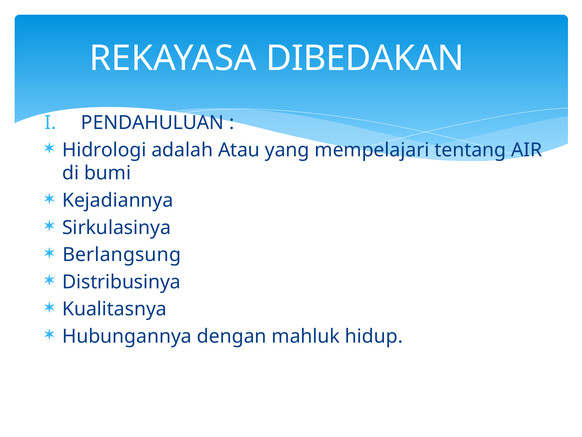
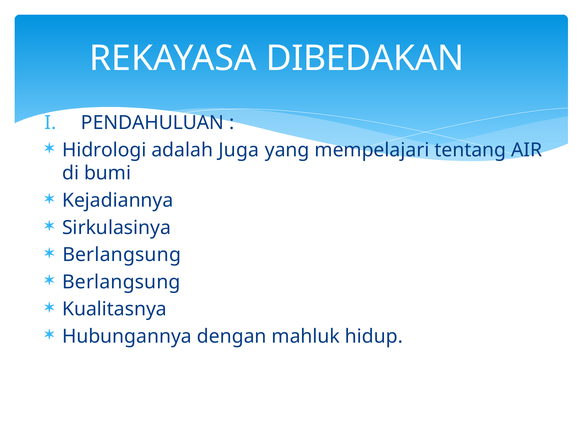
Atau: Atau -> Juga (239, 150)
Distribusinya: Distribusinya -> Berlangsung (121, 282)
